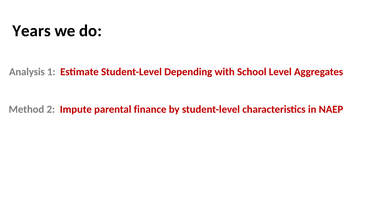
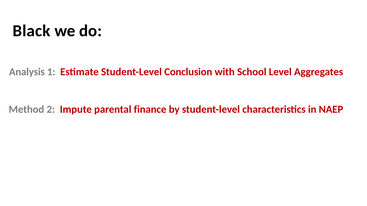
Years: Years -> Black (32, 31)
Depending: Depending -> Conclusion (188, 72)
